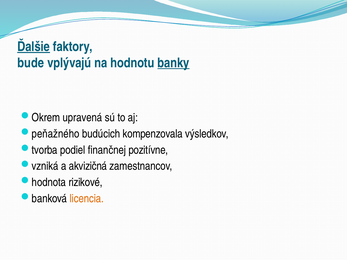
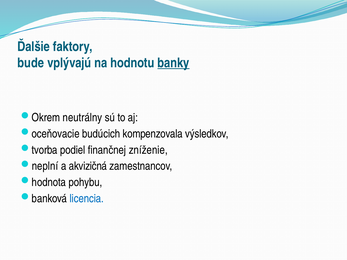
Ďalšie underline: present -> none (34, 47)
upravená: upravená -> neutrálny (82, 118)
peňažného: peňažného -> oceňovacie (56, 134)
pozitívne: pozitívne -> zníženie (148, 150)
vzniká: vzniká -> neplní (45, 166)
rizikové: rizikové -> pohybu (85, 183)
licencia colour: orange -> blue (87, 199)
